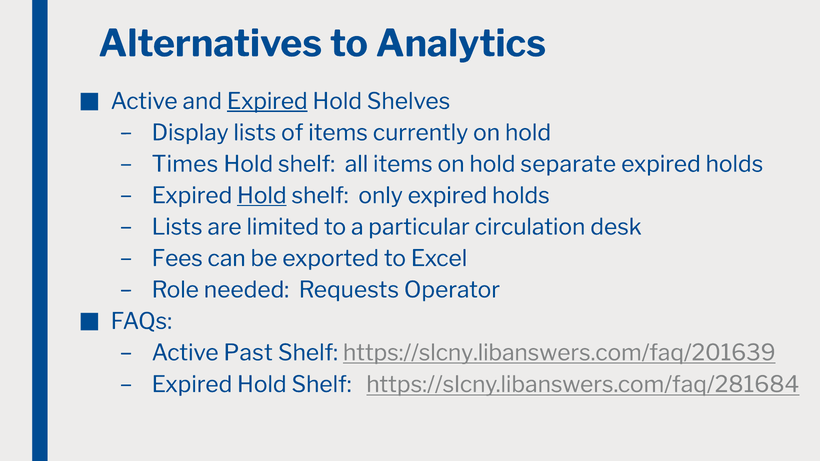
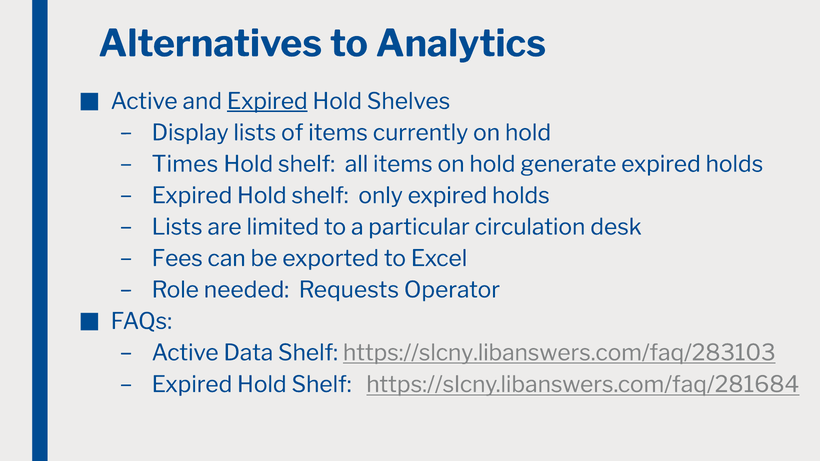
separate: separate -> generate (568, 164)
Hold underline: present -> none (262, 196)
Past: Past -> Data (248, 353)
https://slcny.libanswers.com/faq/201639: https://slcny.libanswers.com/faq/201639 -> https://slcny.libanswers.com/faq/283103 (559, 353)
